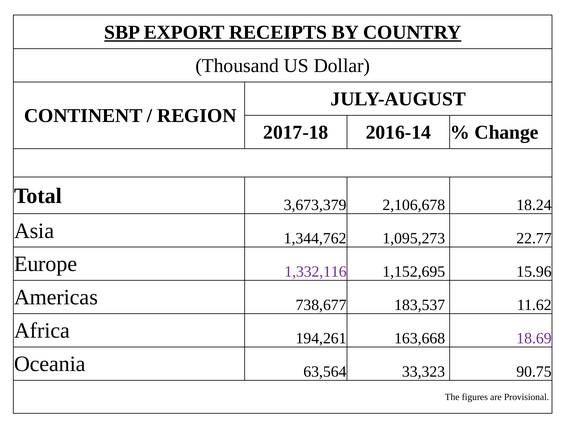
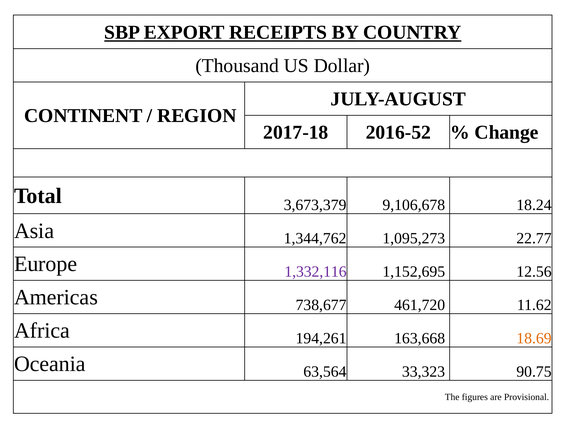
2016-14: 2016-14 -> 2016-52 (398, 132)
2,106,678: 2,106,678 -> 9,106,678 (414, 205)
15.96: 15.96 -> 12.56 (534, 272)
183,537: 183,537 -> 461,720 (420, 305)
18.69 colour: purple -> orange (534, 338)
